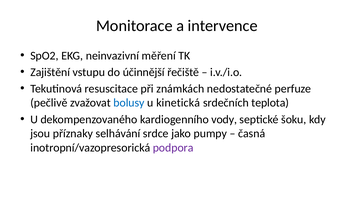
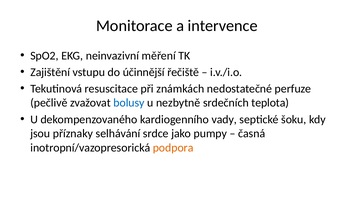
kinetická: kinetická -> nezbytně (178, 103)
vody: vody -> vady (224, 119)
podpora colour: purple -> orange (173, 148)
